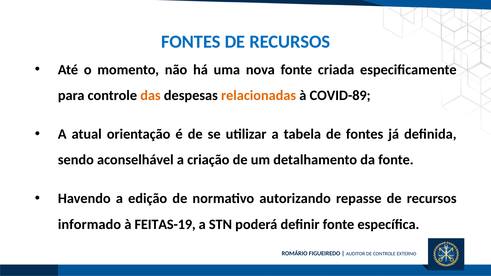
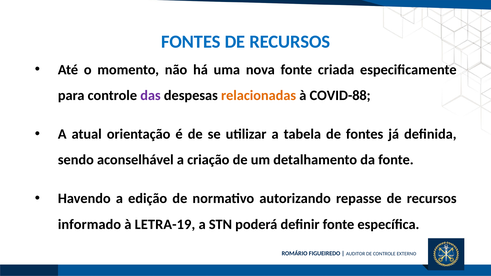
das colour: orange -> purple (150, 96)
COVID-89: COVID-89 -> COVID-88 (340, 96)
FEITAS-19: FEITAS-19 -> LETRA-19 (165, 224)
